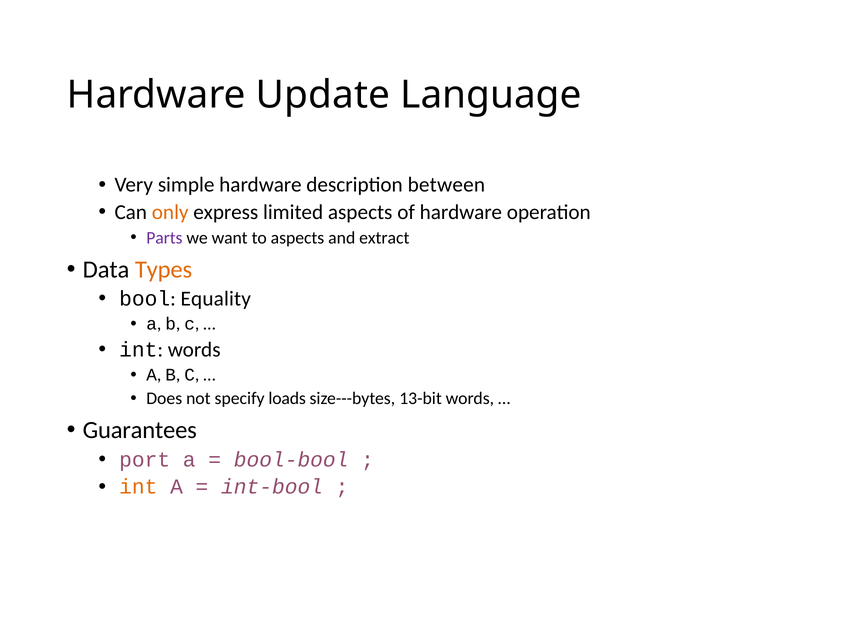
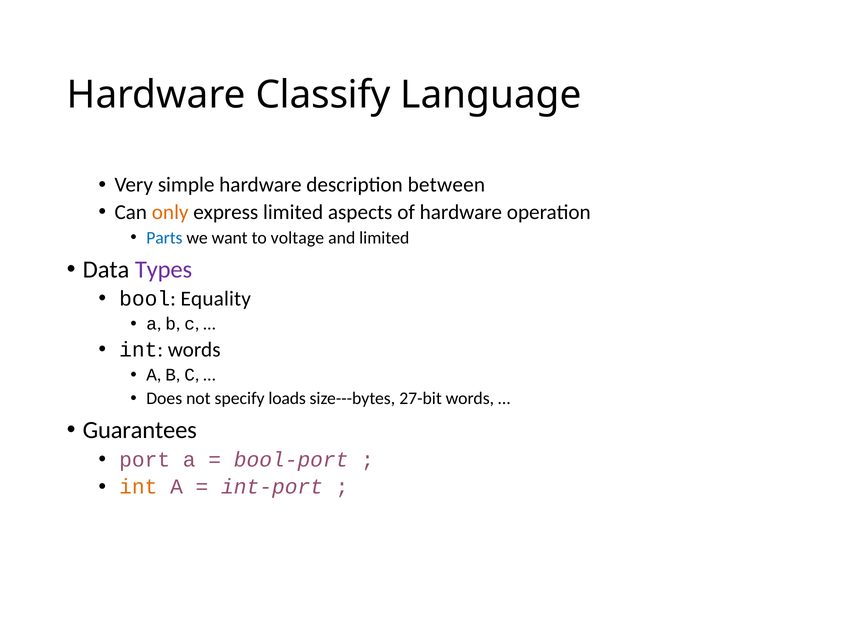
Update: Update -> Classify (323, 95)
Parts colour: purple -> blue (164, 238)
to aspects: aspects -> voltage (297, 238)
and extract: extract -> limited (384, 238)
Types colour: orange -> purple (164, 269)
13-bit: 13-bit -> 27-bit (421, 398)
bool-bool: bool-bool -> bool-port (291, 459)
int-bool: int-bool -> int-port (272, 487)
